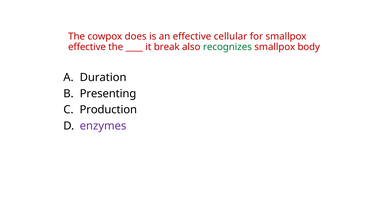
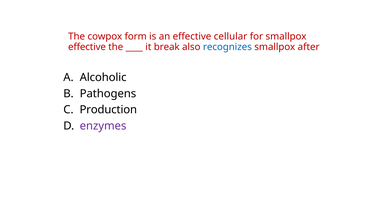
does: does -> form (136, 37)
recognizes colour: green -> blue (227, 47)
body: body -> after (309, 47)
Duration: Duration -> Alcoholic (103, 78)
Presenting: Presenting -> Pathogens (108, 94)
